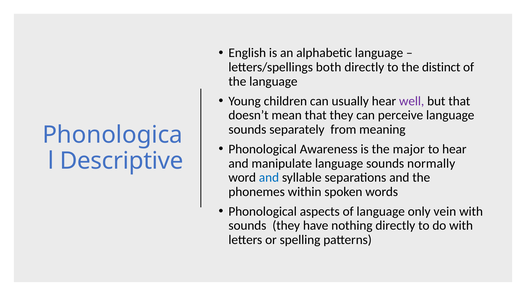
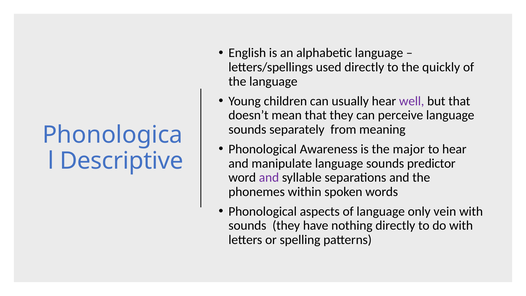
both: both -> used (329, 67)
distinct: distinct -> quickly (441, 67)
normally: normally -> predictor (431, 163)
and colour: blue -> purple (269, 177)
